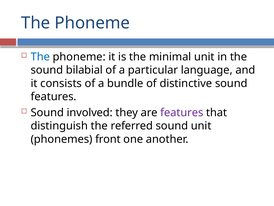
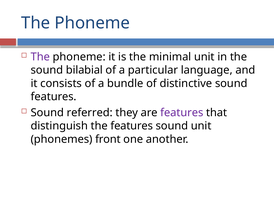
The colour: blue -> purple (40, 57)
involved: involved -> referred (90, 112)
the referred: referred -> features (132, 126)
